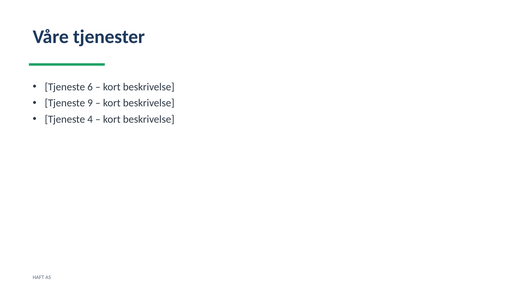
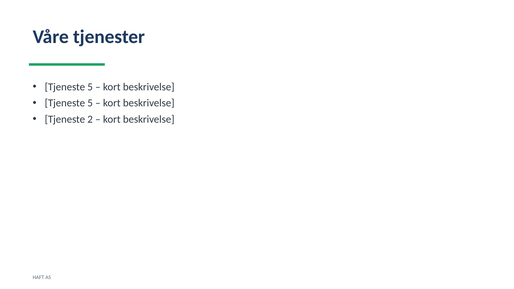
6: 6 -> 5 (90, 87)
9: 9 -> 5 (90, 103)
4: 4 -> 2 (90, 119)
